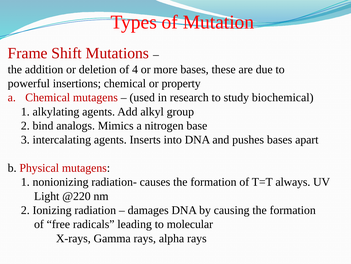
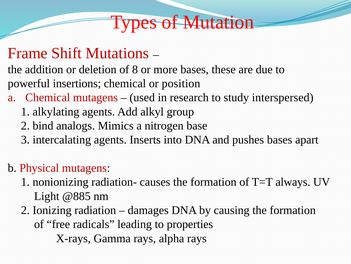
4: 4 -> 8 (135, 69)
property: property -> position (181, 83)
biochemical: biochemical -> interspersed (283, 97)
@220: @220 -> @885 (76, 196)
molecular: molecular -> properties (190, 224)
